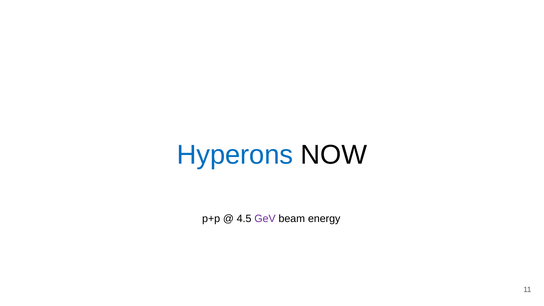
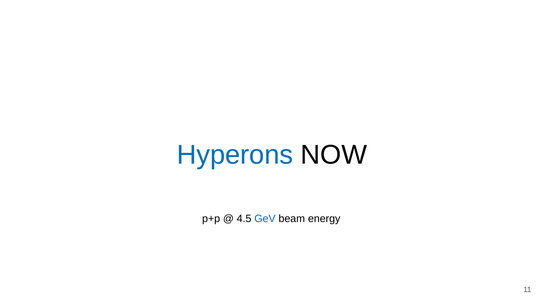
GeV colour: purple -> blue (265, 219)
